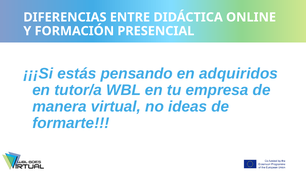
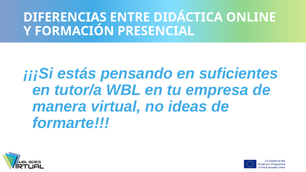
adquiridos: adquiridos -> suficientes (239, 74)
